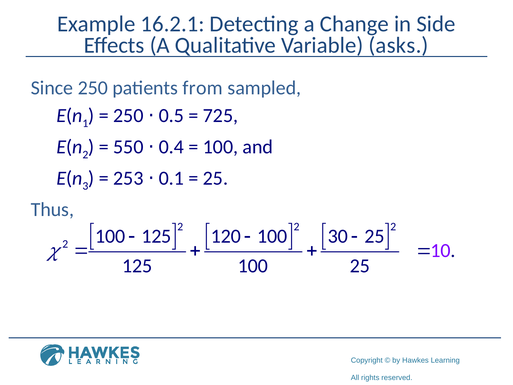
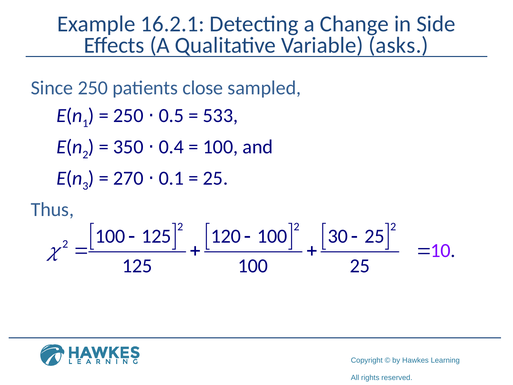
from: from -> close (203, 88)
725: 725 -> 533 (221, 116)
550: 550 -> 350 (128, 147)
253: 253 -> 270 (128, 178)
